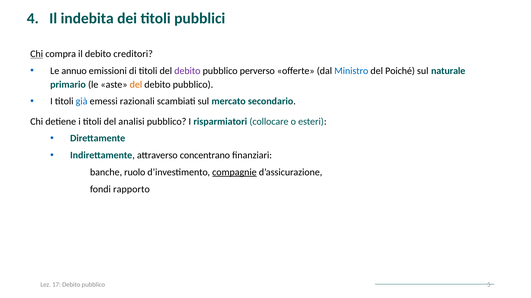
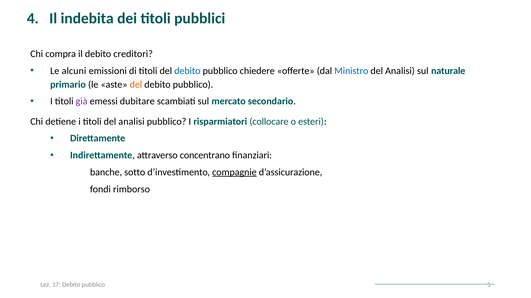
Chi underline: present -> none (37, 54)
annuo: annuo -> alcuni (74, 71)
debito colour: purple -> blue (187, 71)
perverso: perverso -> chiedere (257, 71)
Poiché: Poiché -> Analisi (400, 71)
già colour: blue -> purple (82, 102)
razionali: razionali -> dubitare (137, 102)
ruolo: ruolo -> sotto (135, 173)
rapporto: rapporto -> rimborso (132, 190)
